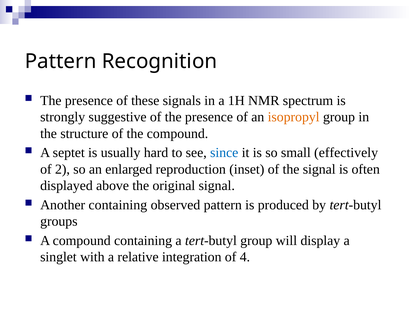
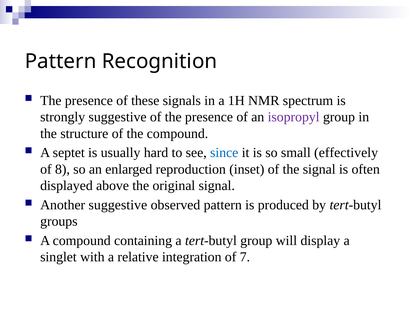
isopropyl colour: orange -> purple (294, 117)
2: 2 -> 8 (62, 169)
Another containing: containing -> suggestive (118, 205)
4: 4 -> 7 (245, 257)
